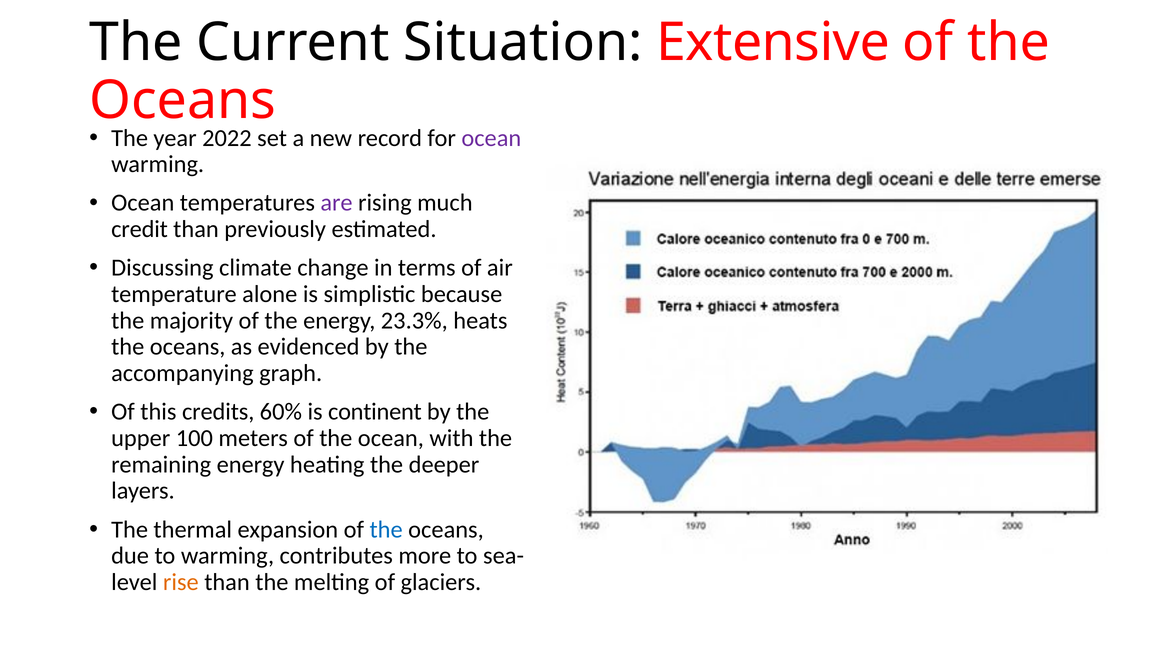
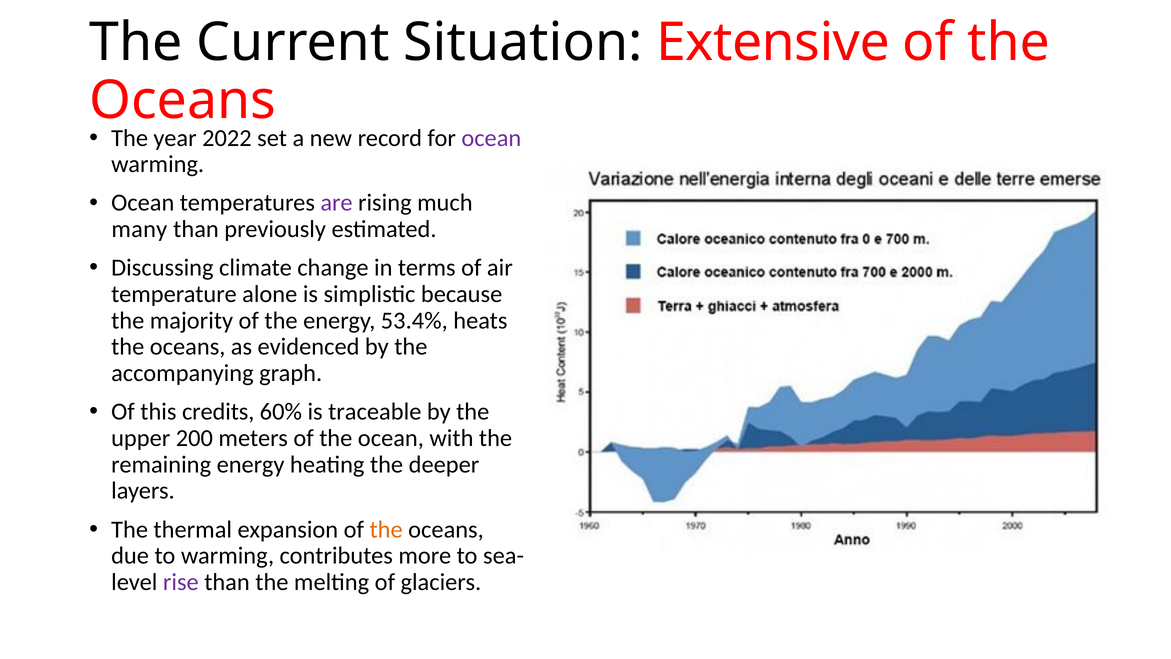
credit: credit -> many (139, 229)
23.3%: 23.3% -> 53.4% (414, 320)
continent: continent -> traceable (375, 412)
100: 100 -> 200 (194, 438)
the colour: blue -> orange (386, 529)
rise colour: orange -> purple (181, 582)
